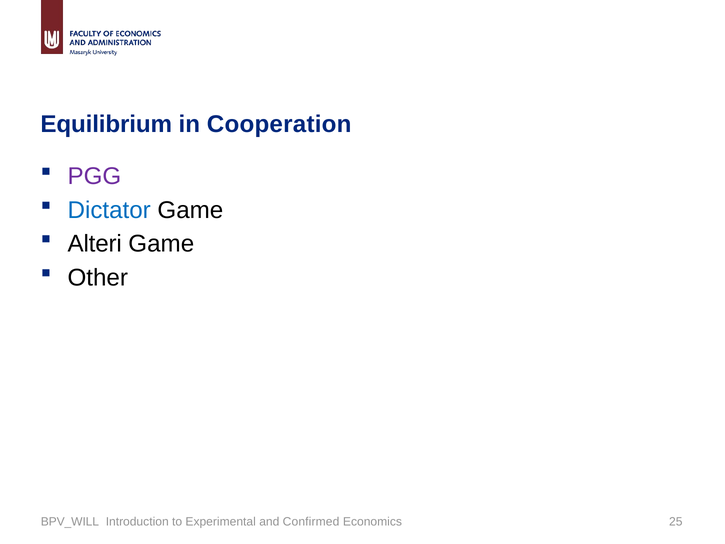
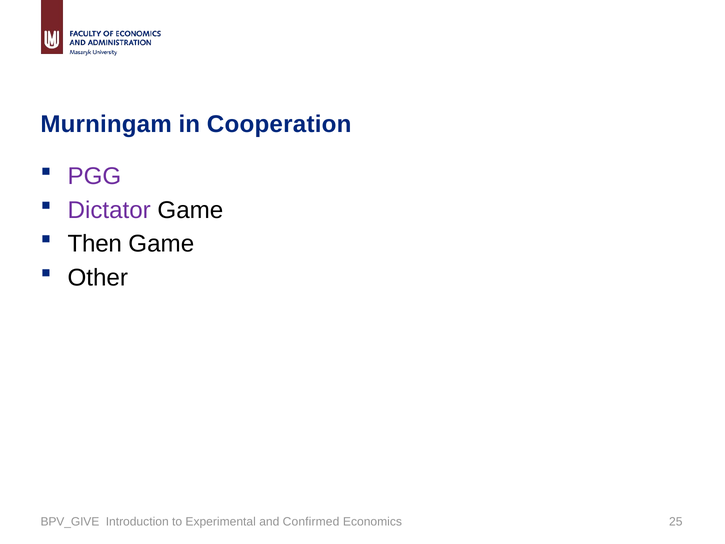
Equilibrium: Equilibrium -> Murningam (106, 124)
Dictator colour: blue -> purple (109, 210)
Alteri: Alteri -> Then (95, 244)
BPV_WILL: BPV_WILL -> BPV_GIVE (70, 522)
